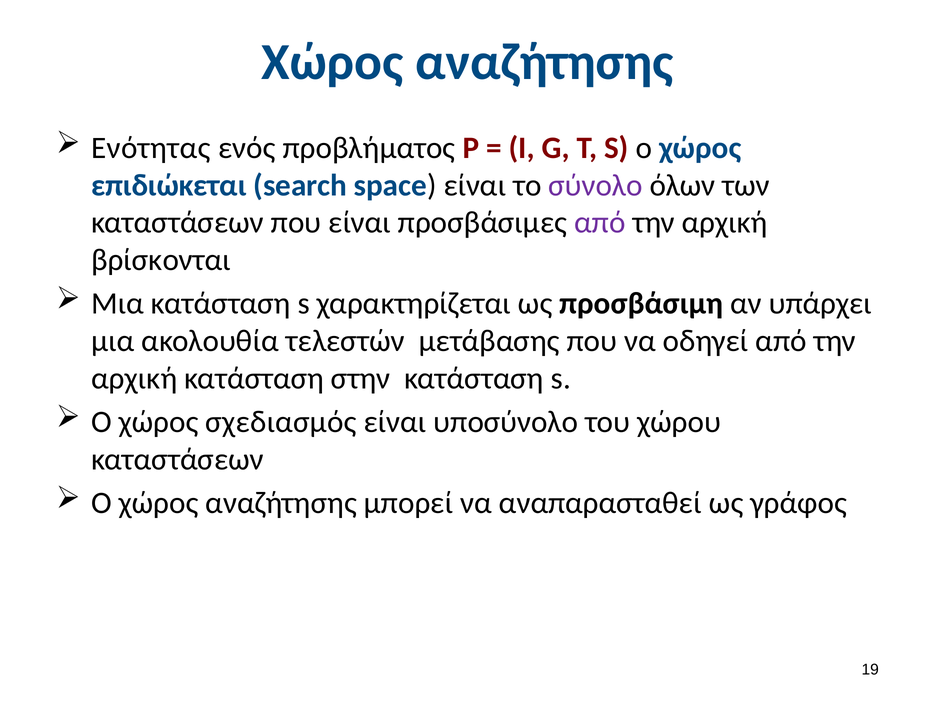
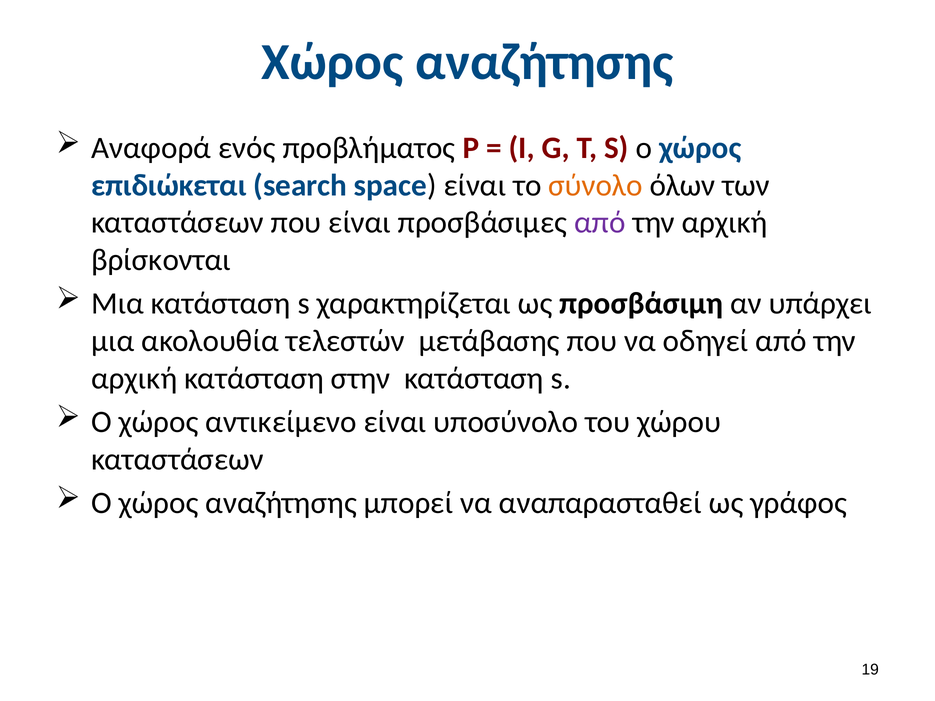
Ενότητας: Ενότητας -> Αναφορά (151, 148)
σύνολο colour: purple -> orange (596, 185)
σχεδιασμός: σχεδιασμός -> αντικείμενο (281, 422)
